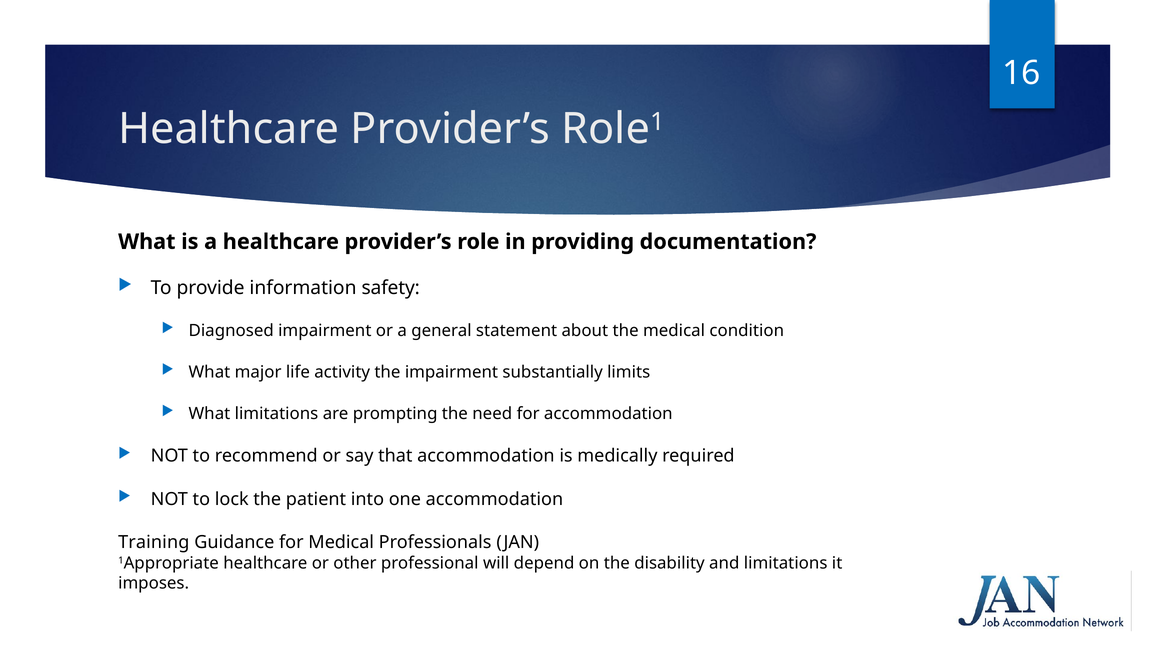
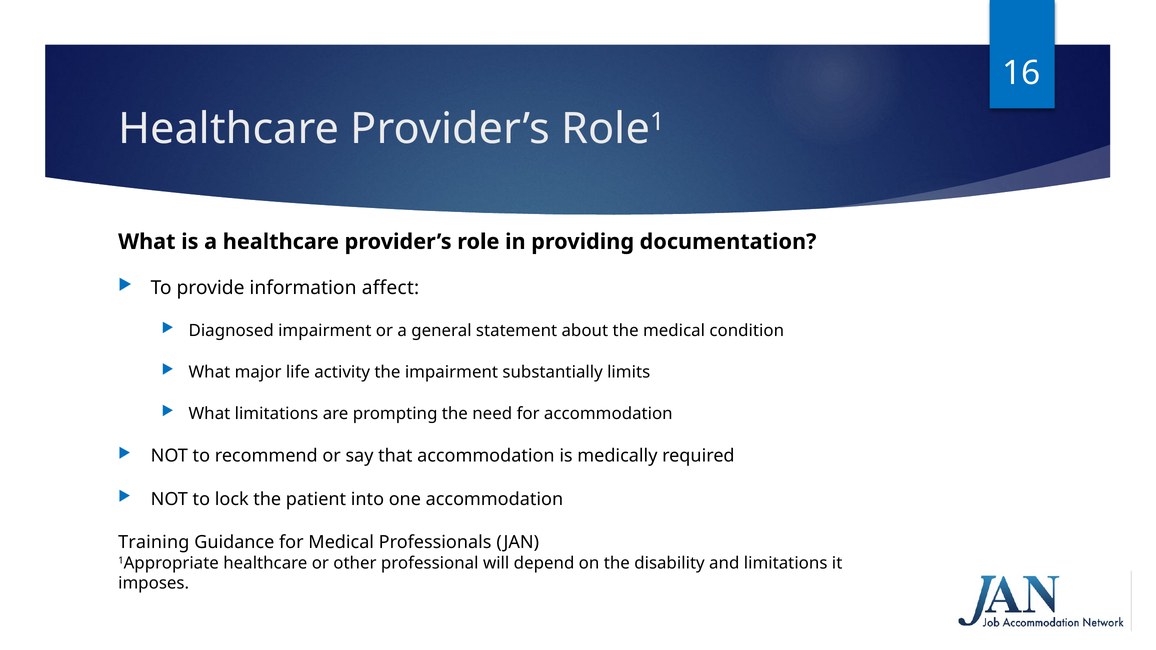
safety: safety -> affect (390, 288)
